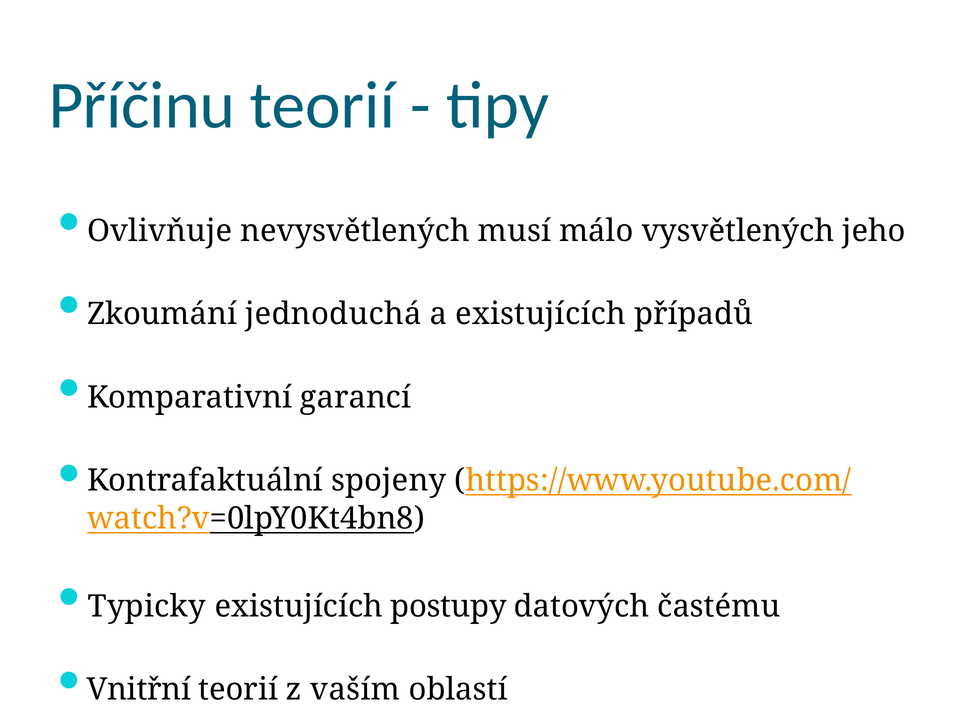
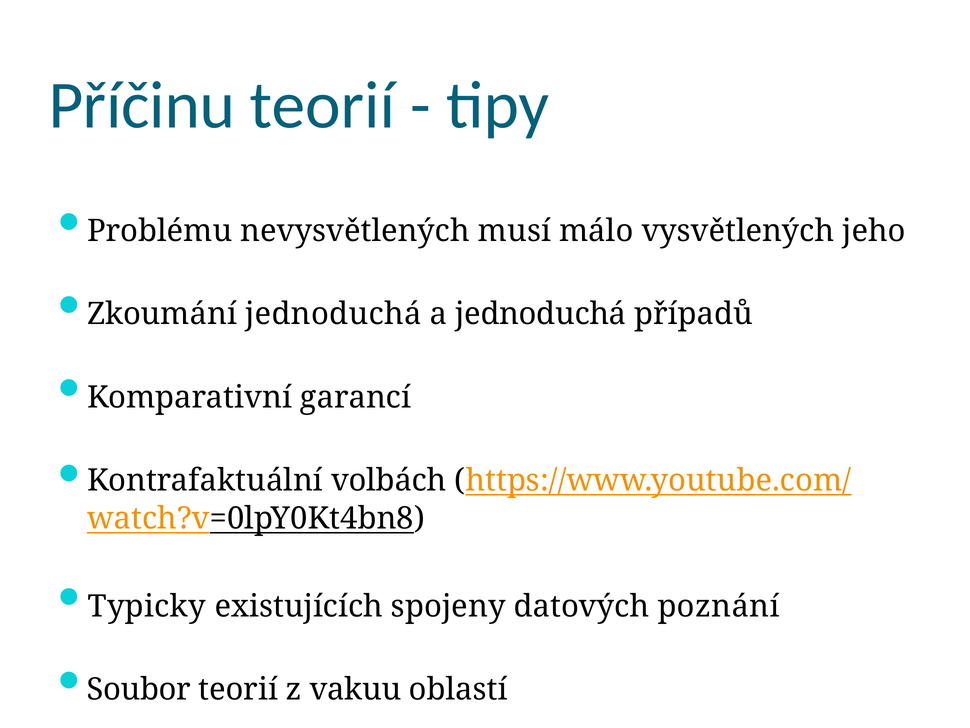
Ovlivňuje: Ovlivňuje -> Problému (160, 231)
a existujících: existujících -> jednoduchá (541, 314)
spojeny: spojeny -> volbách (389, 480)
postupy: postupy -> spojeny (448, 606)
častému: častému -> poznání (719, 606)
Vnitřní: Vnitřní -> Soubor (139, 689)
vaším: vaším -> vakuu (355, 689)
